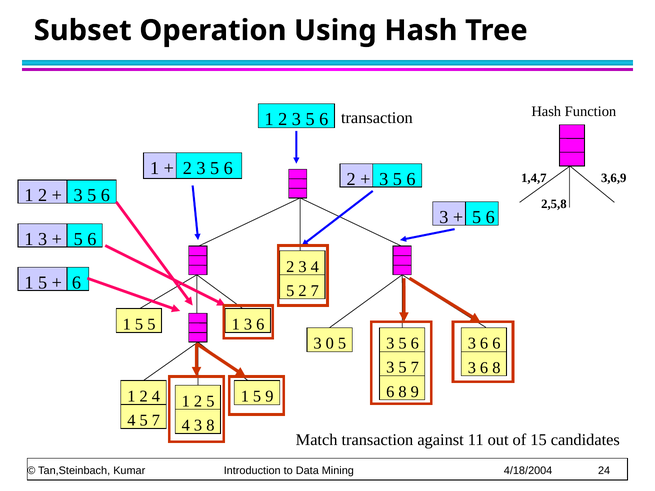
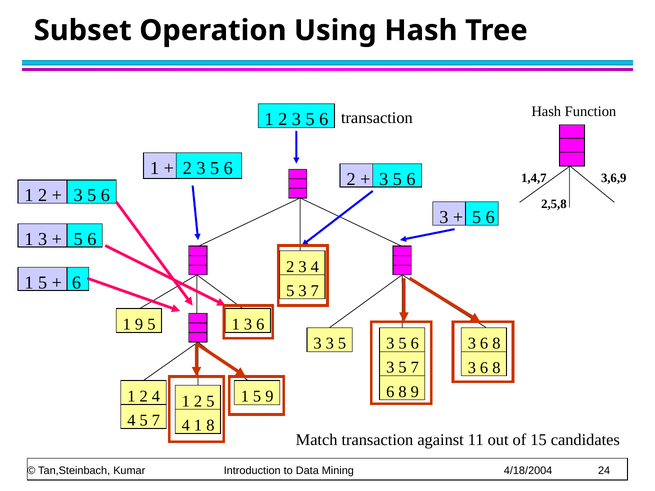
2: 2 -> 3 (302, 291)
5: 5 -> 9 (139, 324)
3 0: 0 -> 3 (330, 344)
5 3 6 6: 6 -> 8 (496, 344)
4 3: 3 -> 1 (198, 425)
